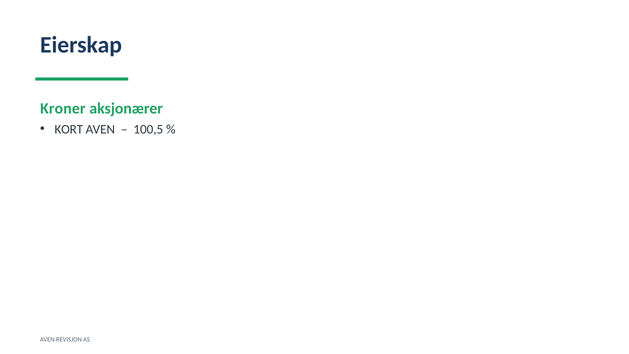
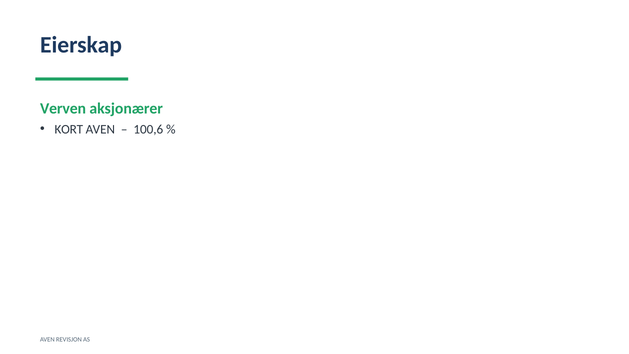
Kroner: Kroner -> Verven (63, 108)
100,5: 100,5 -> 100,6 (148, 129)
